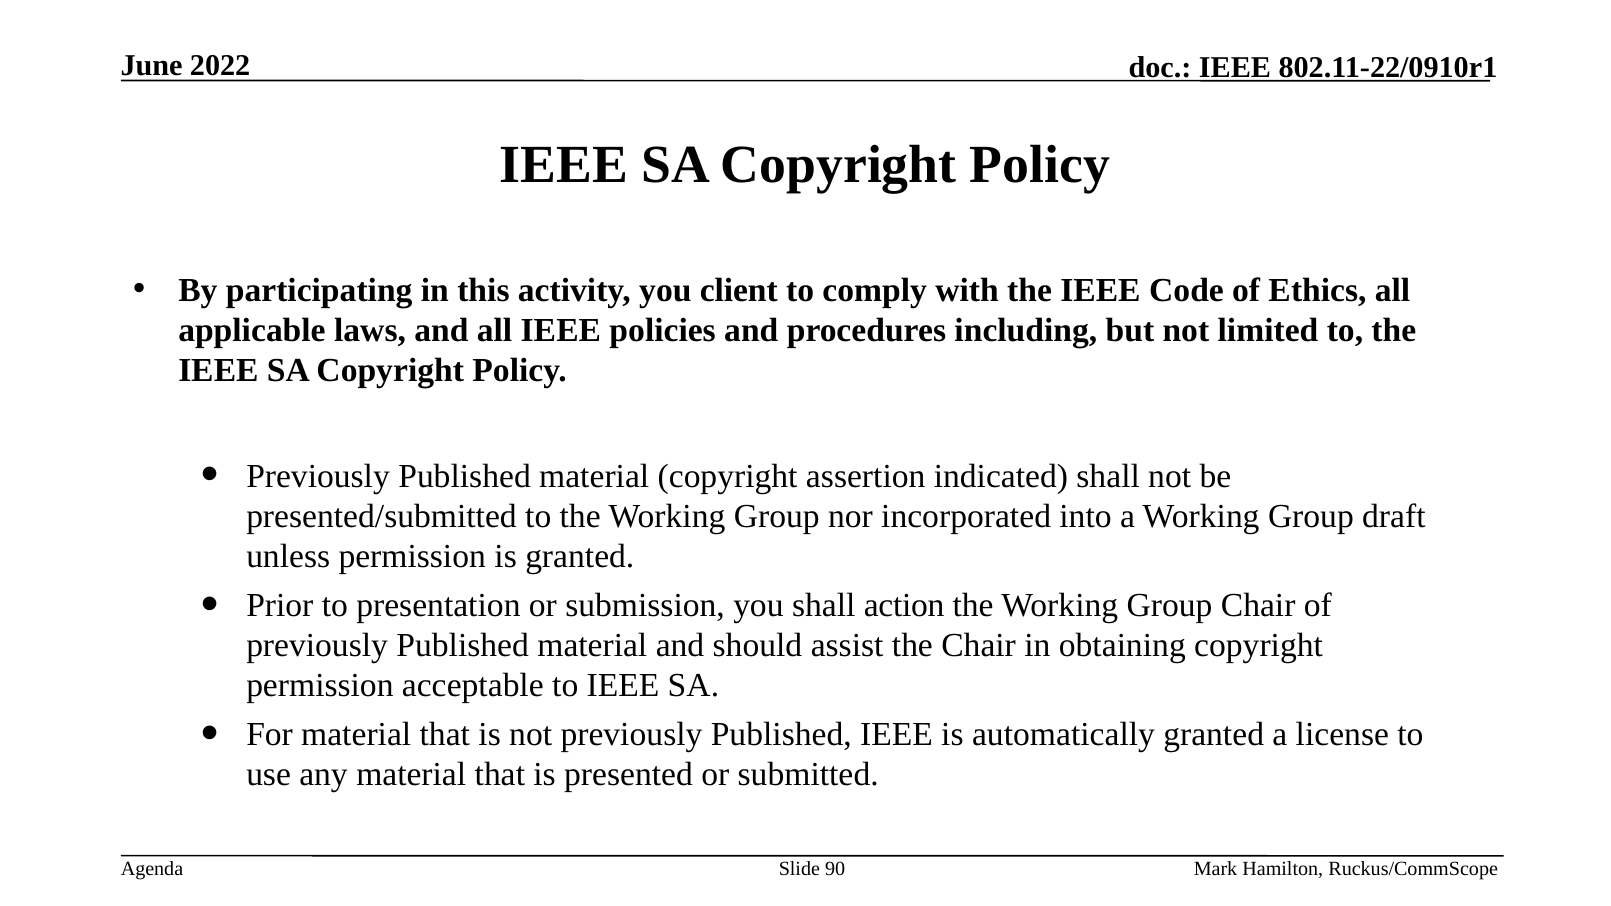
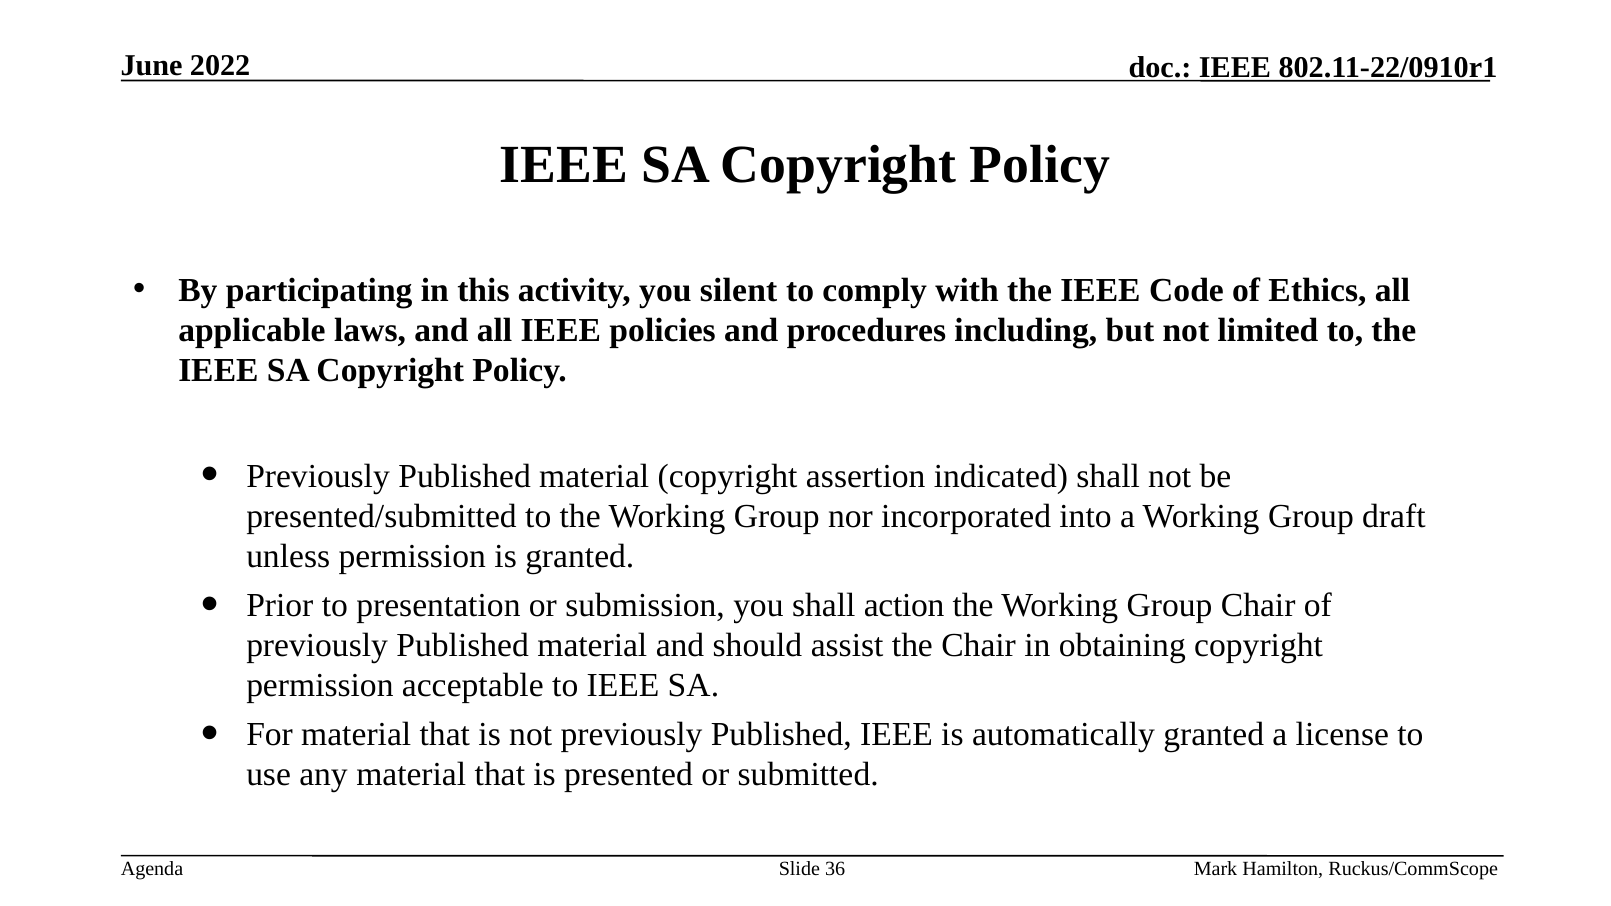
client: client -> silent (739, 290)
90: 90 -> 36 (835, 869)
